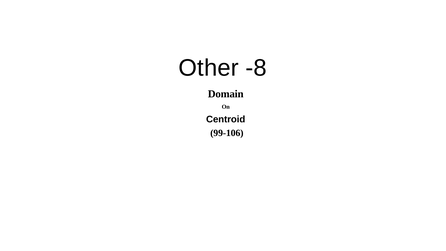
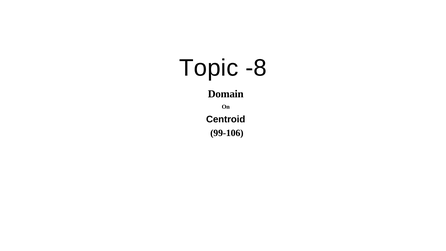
Other: Other -> Topic (209, 68)
